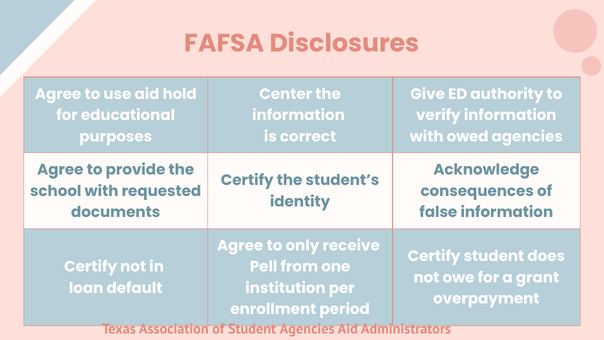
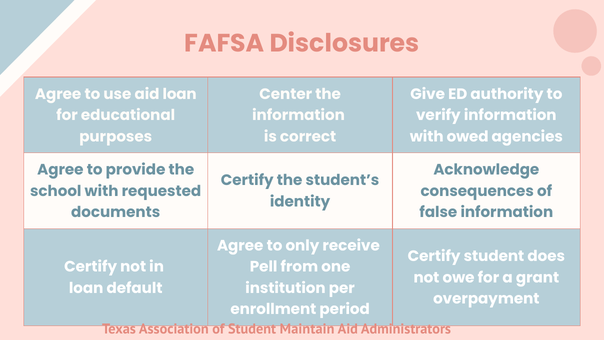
aid hold: hold -> loan (180, 94)
Student Agencies: Agencies -> Maintain (307, 329)
